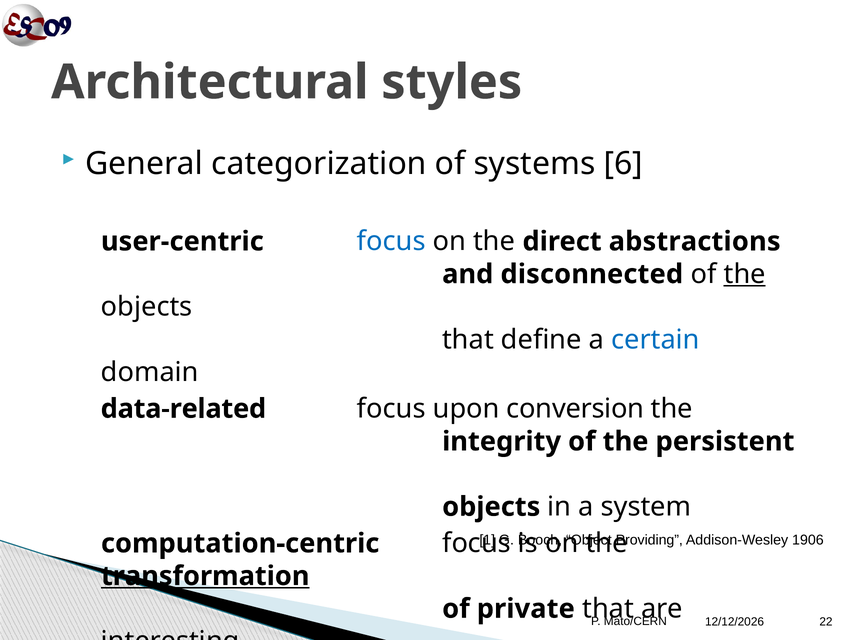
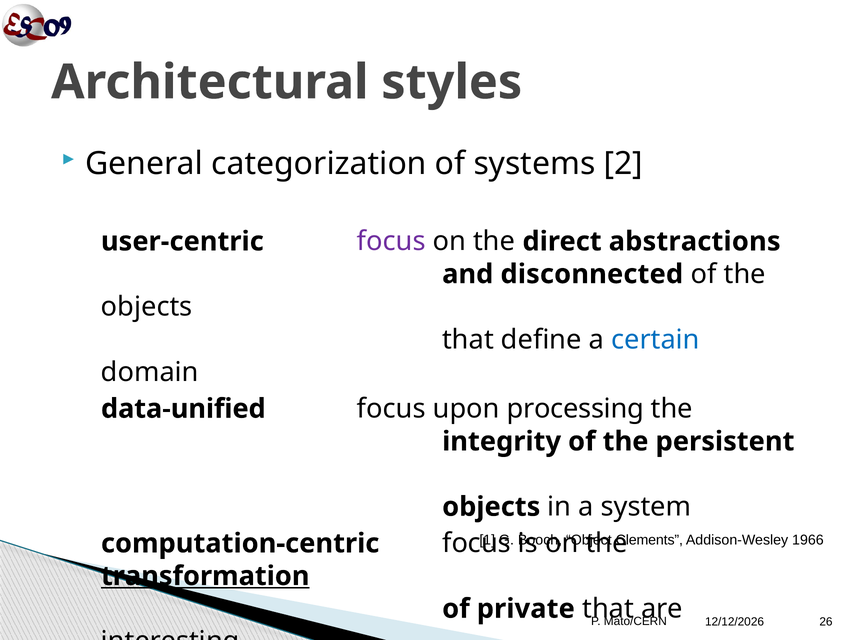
6: 6 -> 2 (623, 164)
focus colour: blue -> purple (391, 241)
the underline: present -> none (745, 274)
data-related: data-related -> data-unified (183, 409)
conversion: conversion -> processing (575, 409)
Providing: Providing -> Clements (649, 540)
1906: 1906 -> 1966 (808, 540)
22: 22 -> 26 (826, 621)
